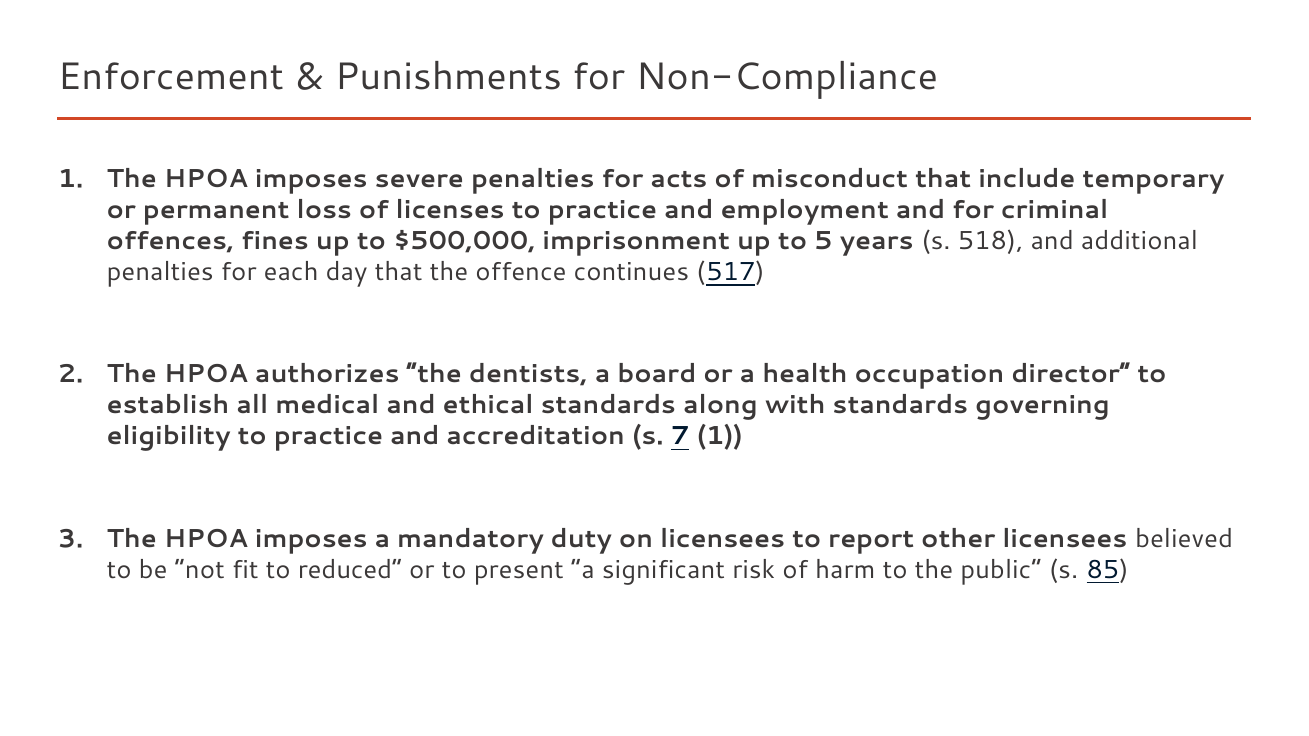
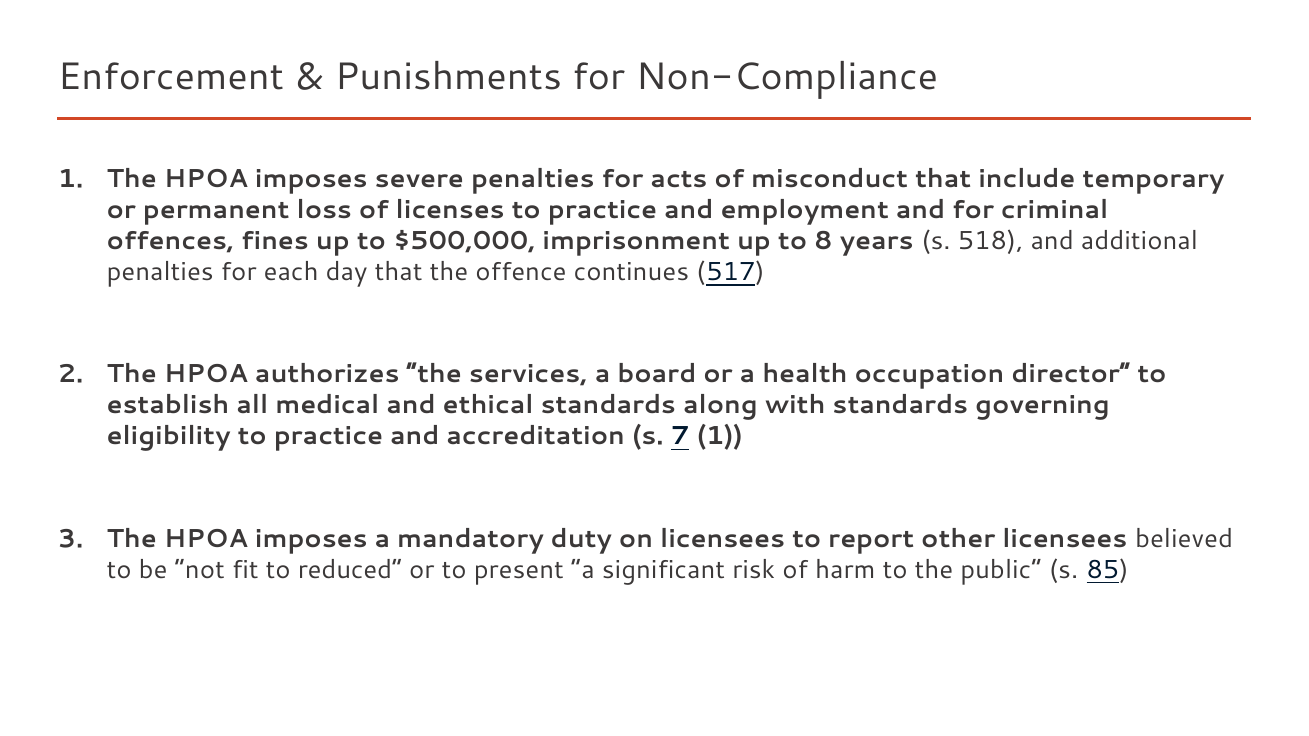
5: 5 -> 8 (823, 241)
dentists: dentists -> services (528, 375)
